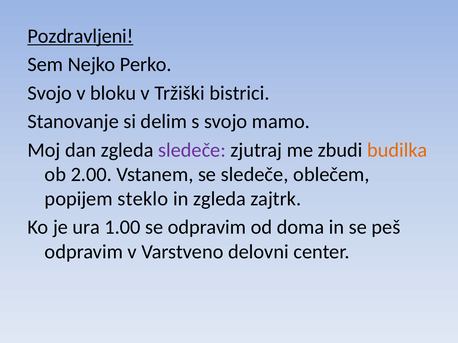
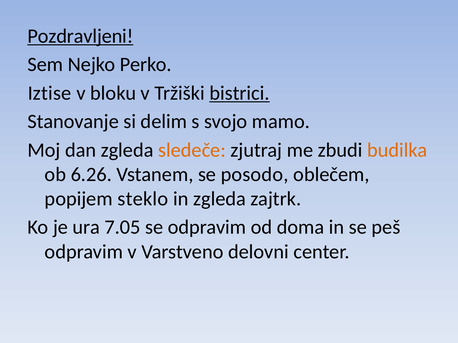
Svojo: Svojo -> Iztise (50, 93)
bistrici underline: none -> present (239, 93)
sledeče colour: purple -> orange (192, 150)
2.00: 2.00 -> 6.26 (91, 175)
se sledeče: sledeče -> posodo (255, 175)
1.00: 1.00 -> 7.05 (122, 228)
